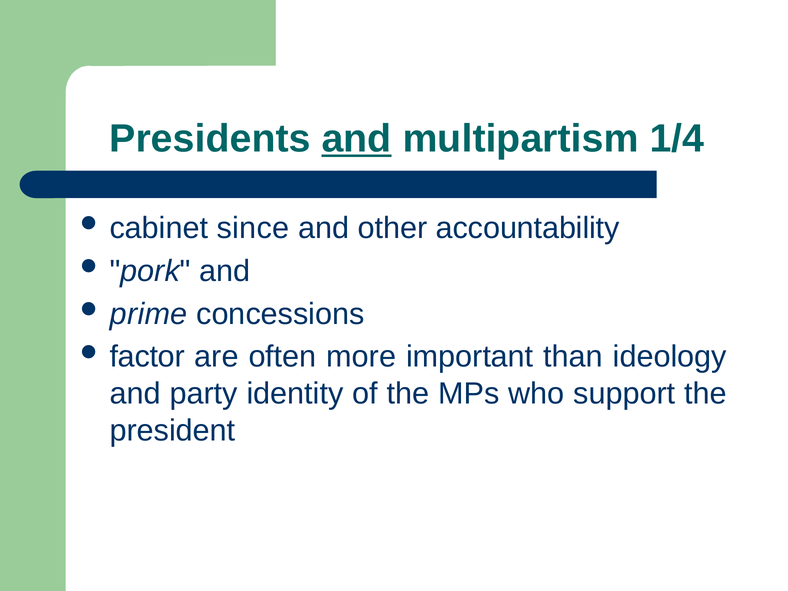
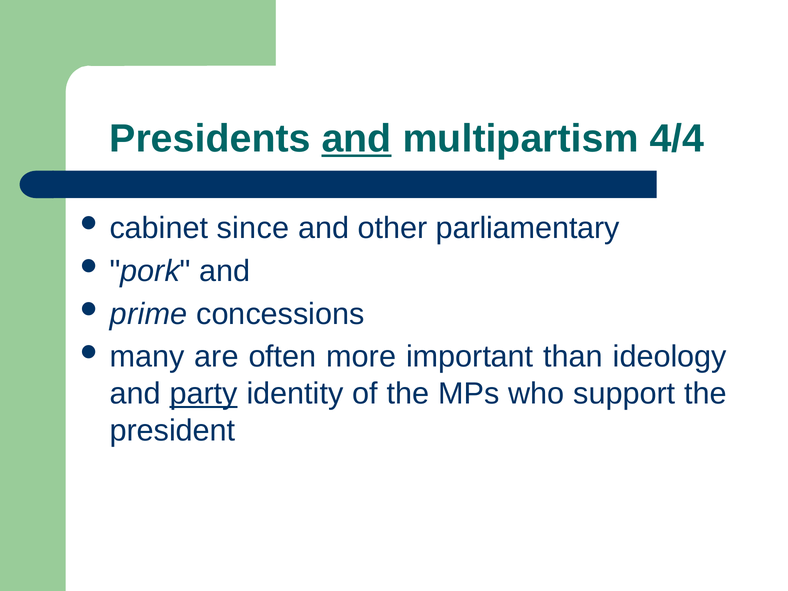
1/4: 1/4 -> 4/4 (677, 139)
accountability: accountability -> parliamentary (528, 228)
factor: factor -> many (147, 357)
party underline: none -> present (204, 394)
